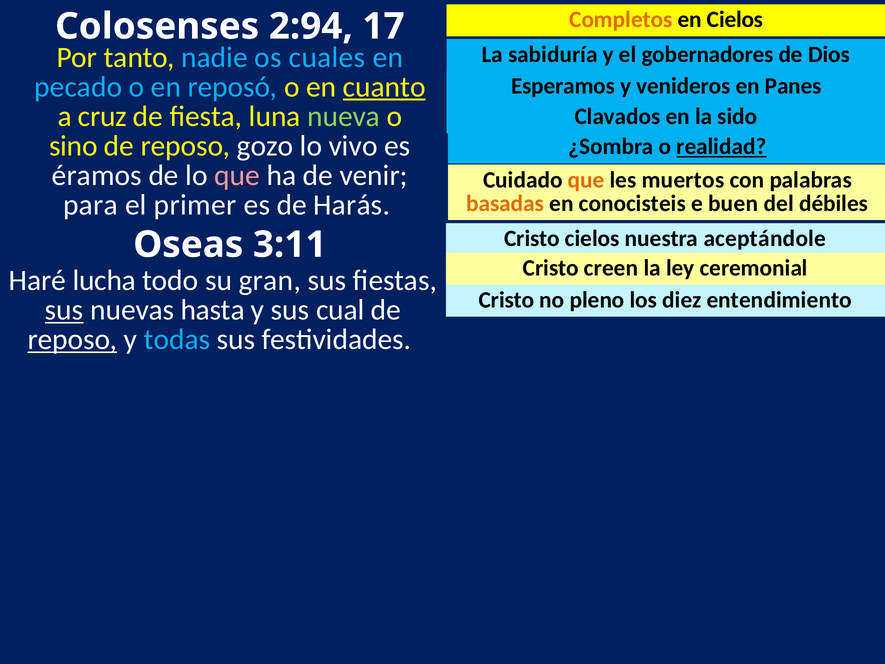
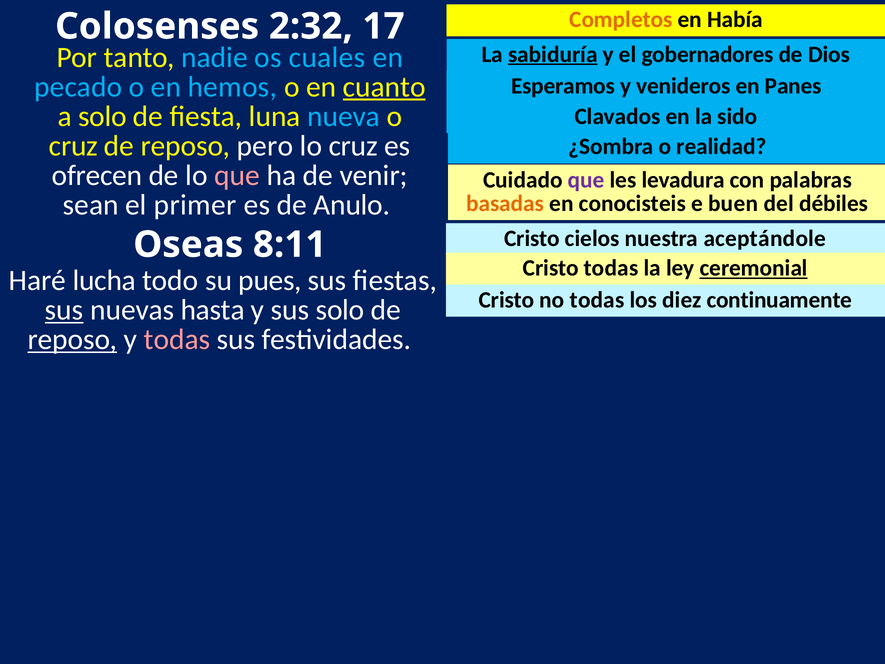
en Cielos: Cielos -> Había (735, 20)
2:94: 2:94 -> 2:32 (311, 26)
sabiduría underline: none -> present (553, 54)
reposó: reposó -> hemos (232, 87)
a cruz: cruz -> solo (102, 116)
nueva colour: light green -> light blue (344, 116)
sino: sino -> cruz (73, 146)
gozo: gozo -> pero (265, 146)
lo vivo: vivo -> cruz (353, 146)
realidad underline: present -> none (721, 147)
éramos: éramos -> ofrecen (97, 175)
que colour: orange -> purple (586, 180)
muertos: muertos -> levadura (683, 180)
para: para -> sean (91, 205)
Harás: Harás -> Anulo (352, 205)
3:11: 3:11 -> 8:11 (290, 245)
Cristo creen: creen -> todas (611, 268)
ceremonial underline: none -> present (754, 268)
gran: gran -> pues (270, 280)
no pleno: pleno -> todas (597, 300)
entendimiento: entendimiento -> continuamente (779, 300)
sus cual: cual -> solo (340, 310)
todas colour: light blue -> pink (177, 339)
